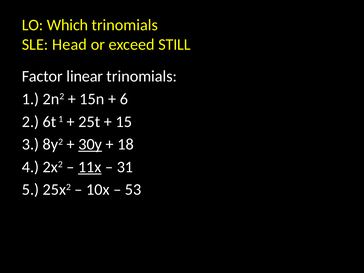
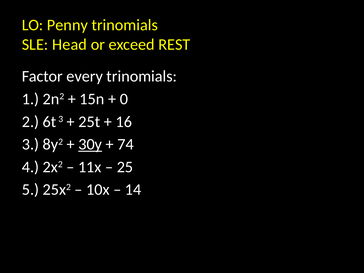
Which: Which -> Penny (67, 25)
STILL: STILL -> REST (174, 45)
linear: linear -> every (85, 76)
6: 6 -> 0 (124, 99)
6t 1: 1 -> 3 (61, 119)
15: 15 -> 16 (124, 122)
18: 18 -> 74 (126, 144)
11x underline: present -> none (90, 167)
31: 31 -> 25 (125, 167)
53: 53 -> 14 (133, 190)
